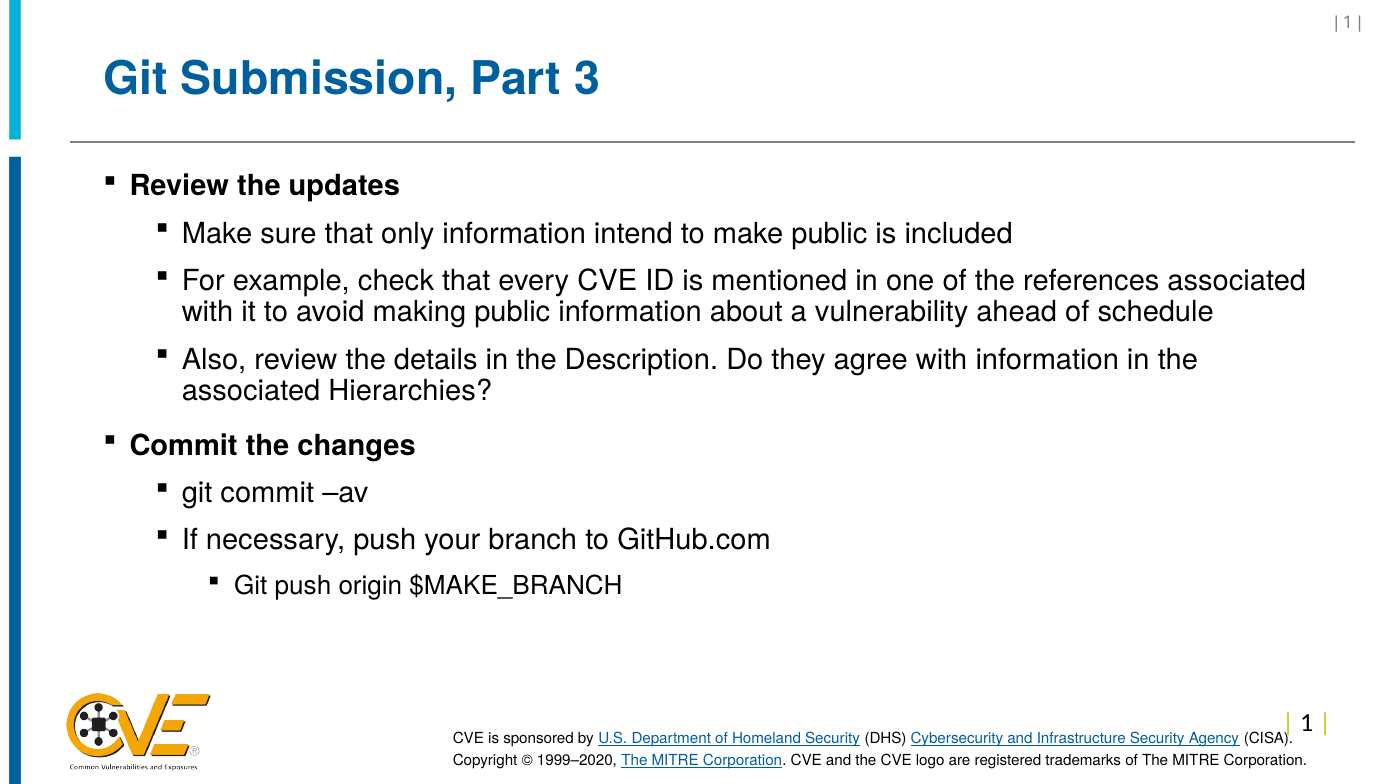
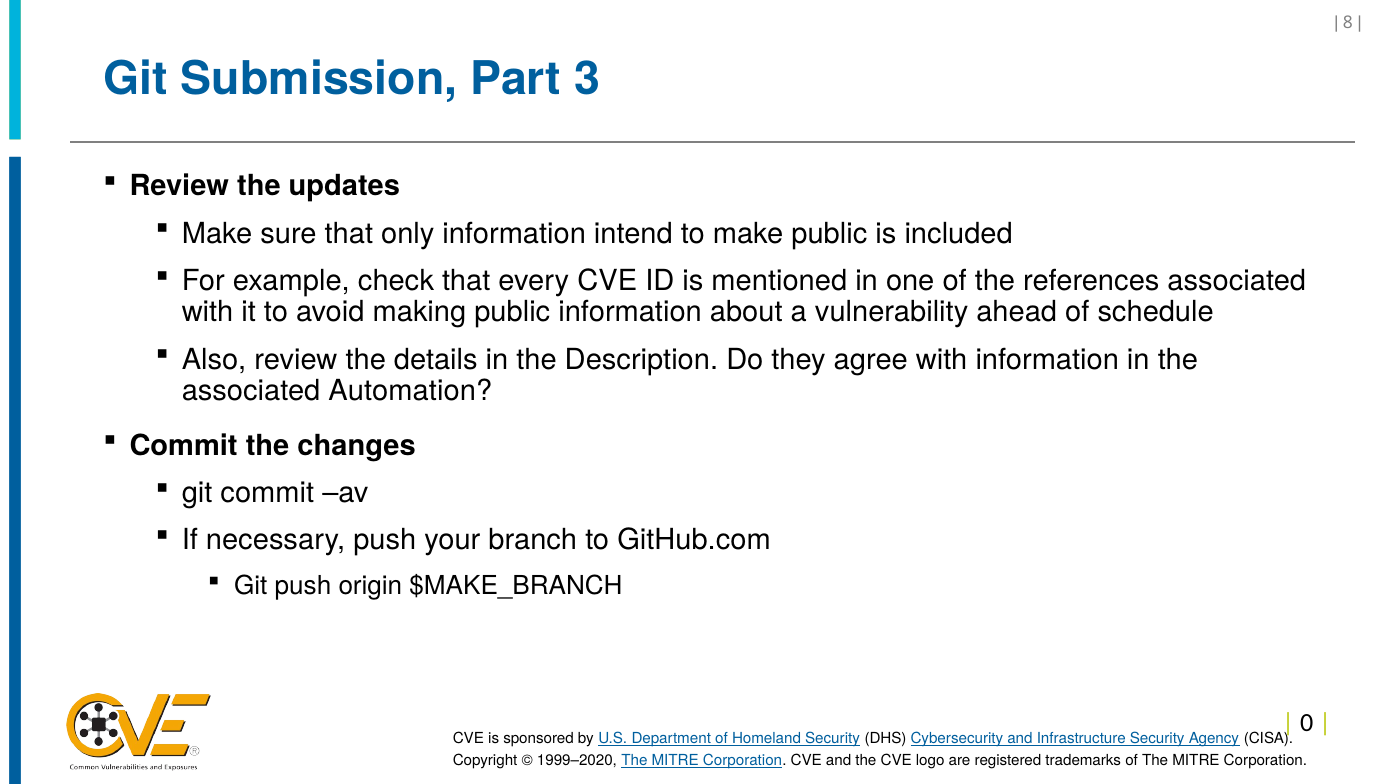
1: 1 -> 8 (1348, 23)
Hierarchies: Hierarchies -> Automation (410, 391)
1: 1 -> 0 (1307, 723)
